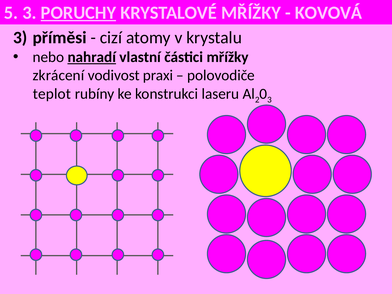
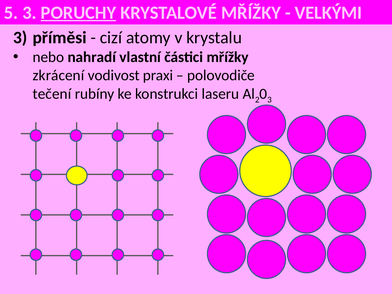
KOVOVÁ: KOVOVÁ -> VELKÝMI (328, 13)
nahradí underline: present -> none (92, 57)
teplot: teplot -> tečení (52, 94)
